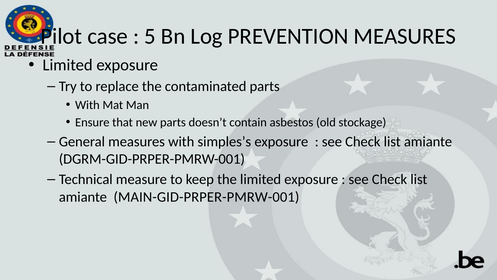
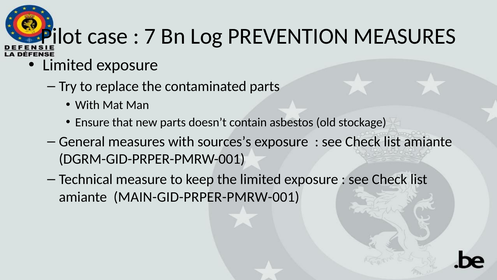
5: 5 -> 7 (150, 36)
simples’s: simples’s -> sources’s (224, 141)
